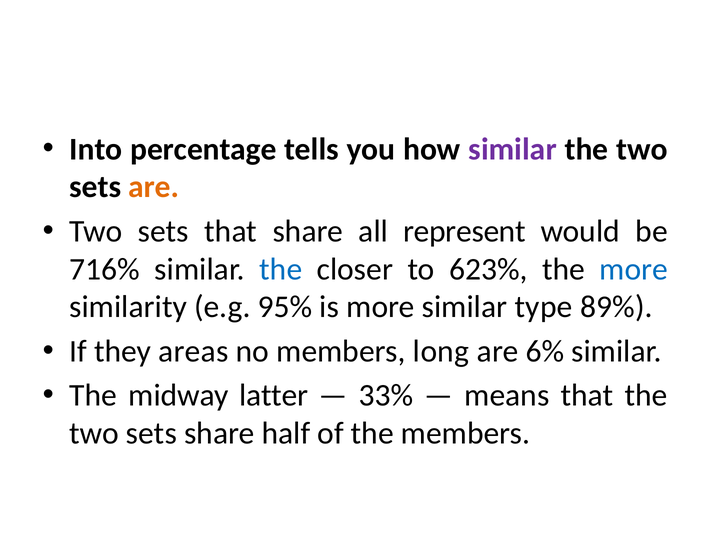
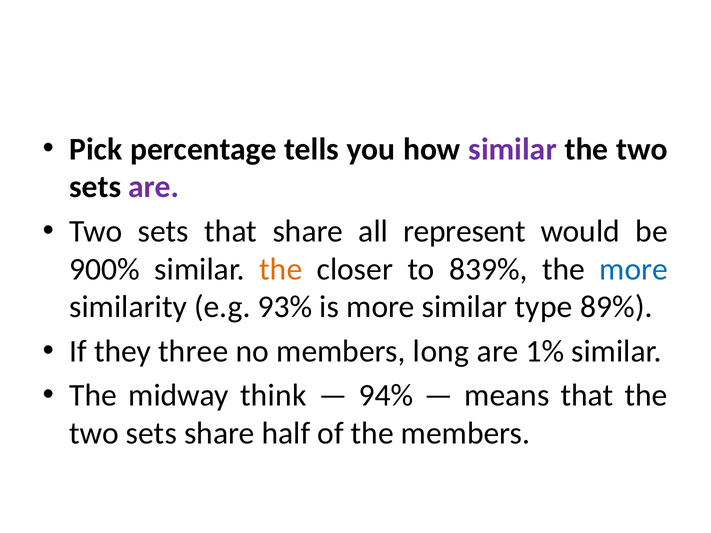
Into: Into -> Pick (96, 149)
are colour: orange -> purple (154, 187)
716%: 716% -> 900% (105, 269)
the colour: blue -> orange (281, 269)
623%: 623% -> 839% (488, 269)
95%: 95% -> 93% (285, 307)
areas: areas -> three (193, 351)
6%: 6% -> 1% (545, 351)
latter: latter -> think (273, 396)
33%: 33% -> 94% (386, 396)
